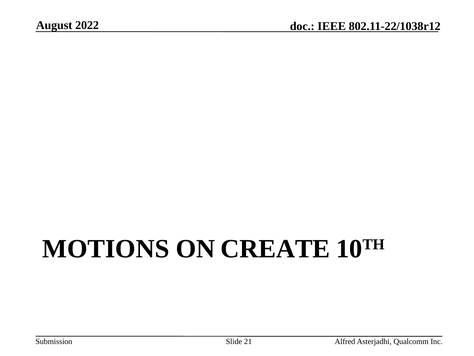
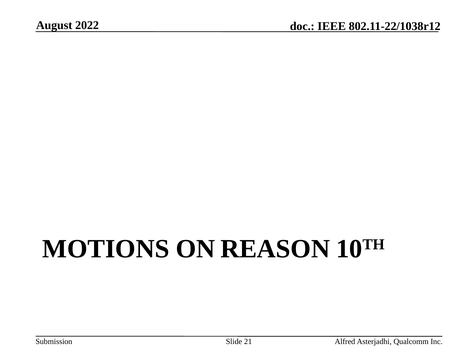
CREATE: CREATE -> REASON (275, 248)
